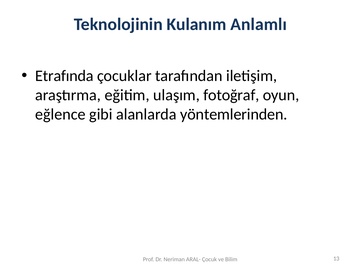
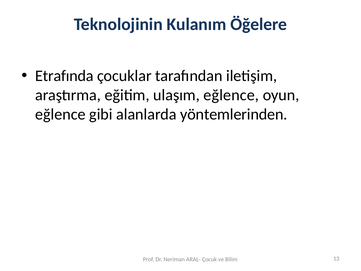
Anlamlı: Anlamlı -> Öğelere (259, 24)
ulaşım fotoğraf: fotoğraf -> eğlence (231, 95)
